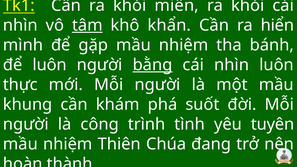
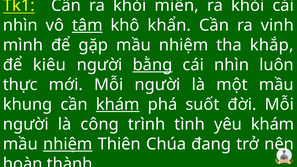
hiển: hiển -> vinh (277, 25)
bánh: bánh -> khắp (272, 45)
để luôn: luôn -> kiêu (49, 65)
khám underline: none -> present (118, 104)
yêu tuyên: tuyên -> khám (273, 124)
nhiệm underline: none -> present (68, 144)
